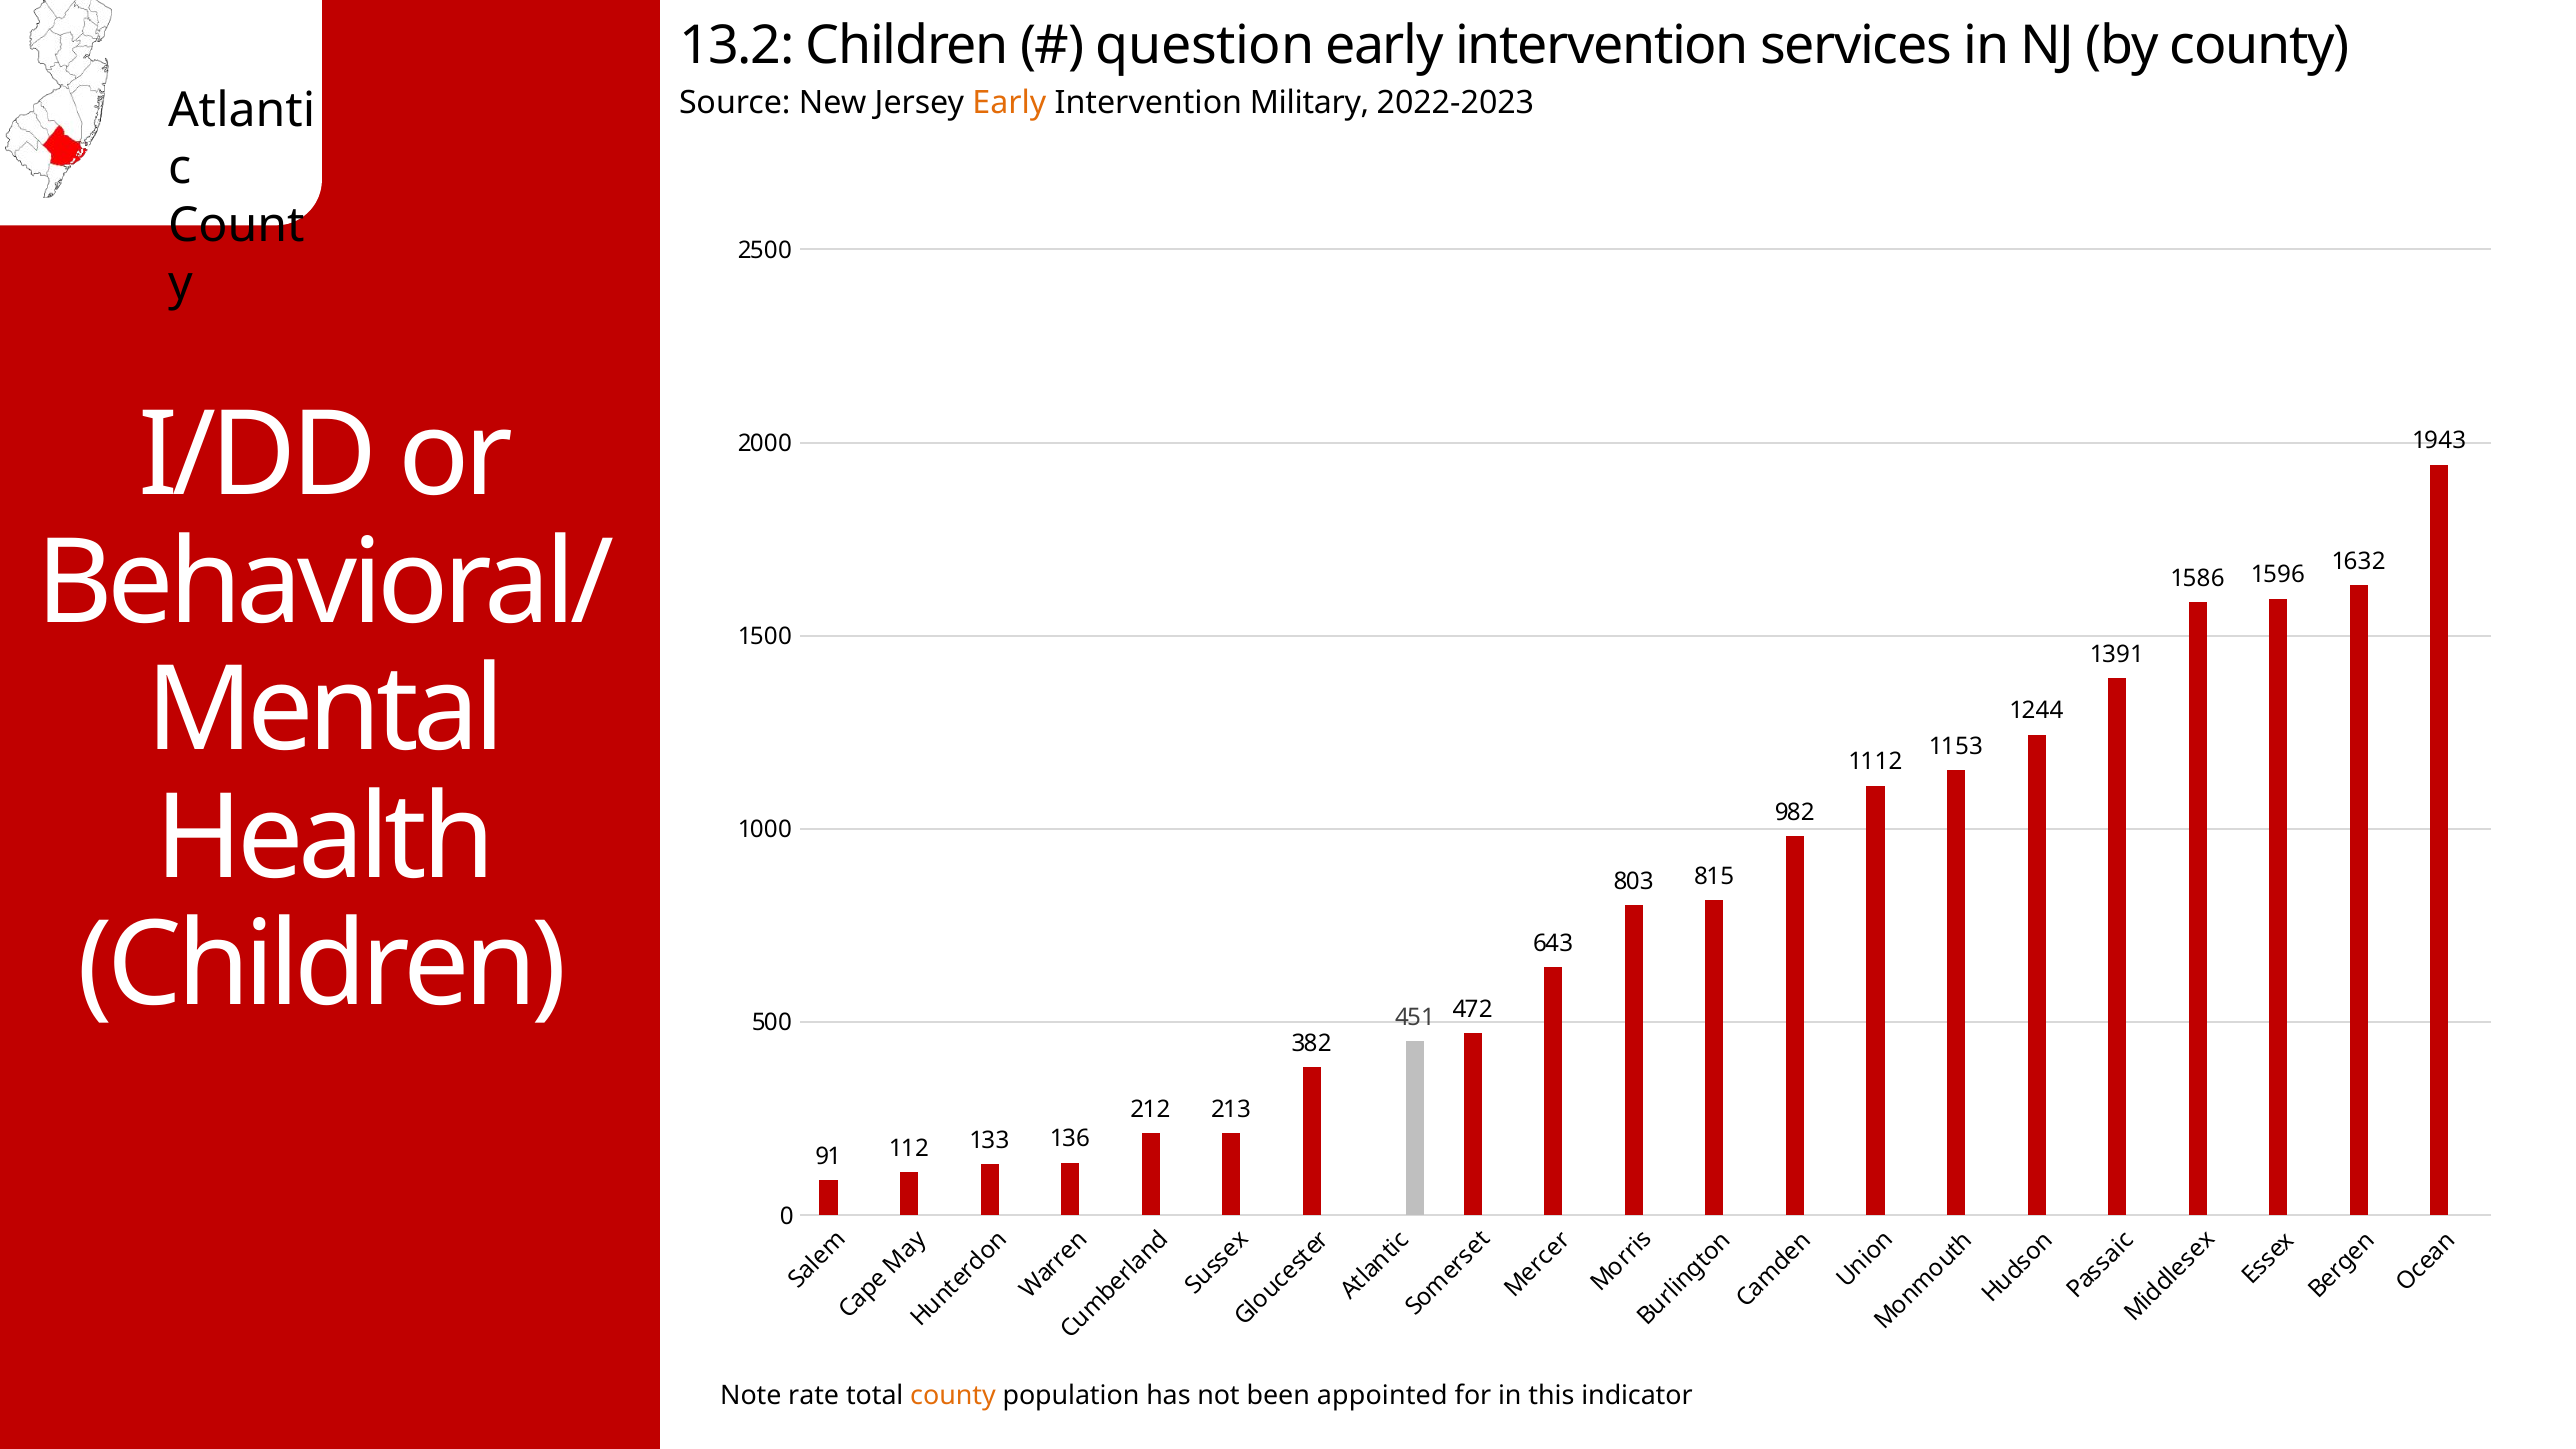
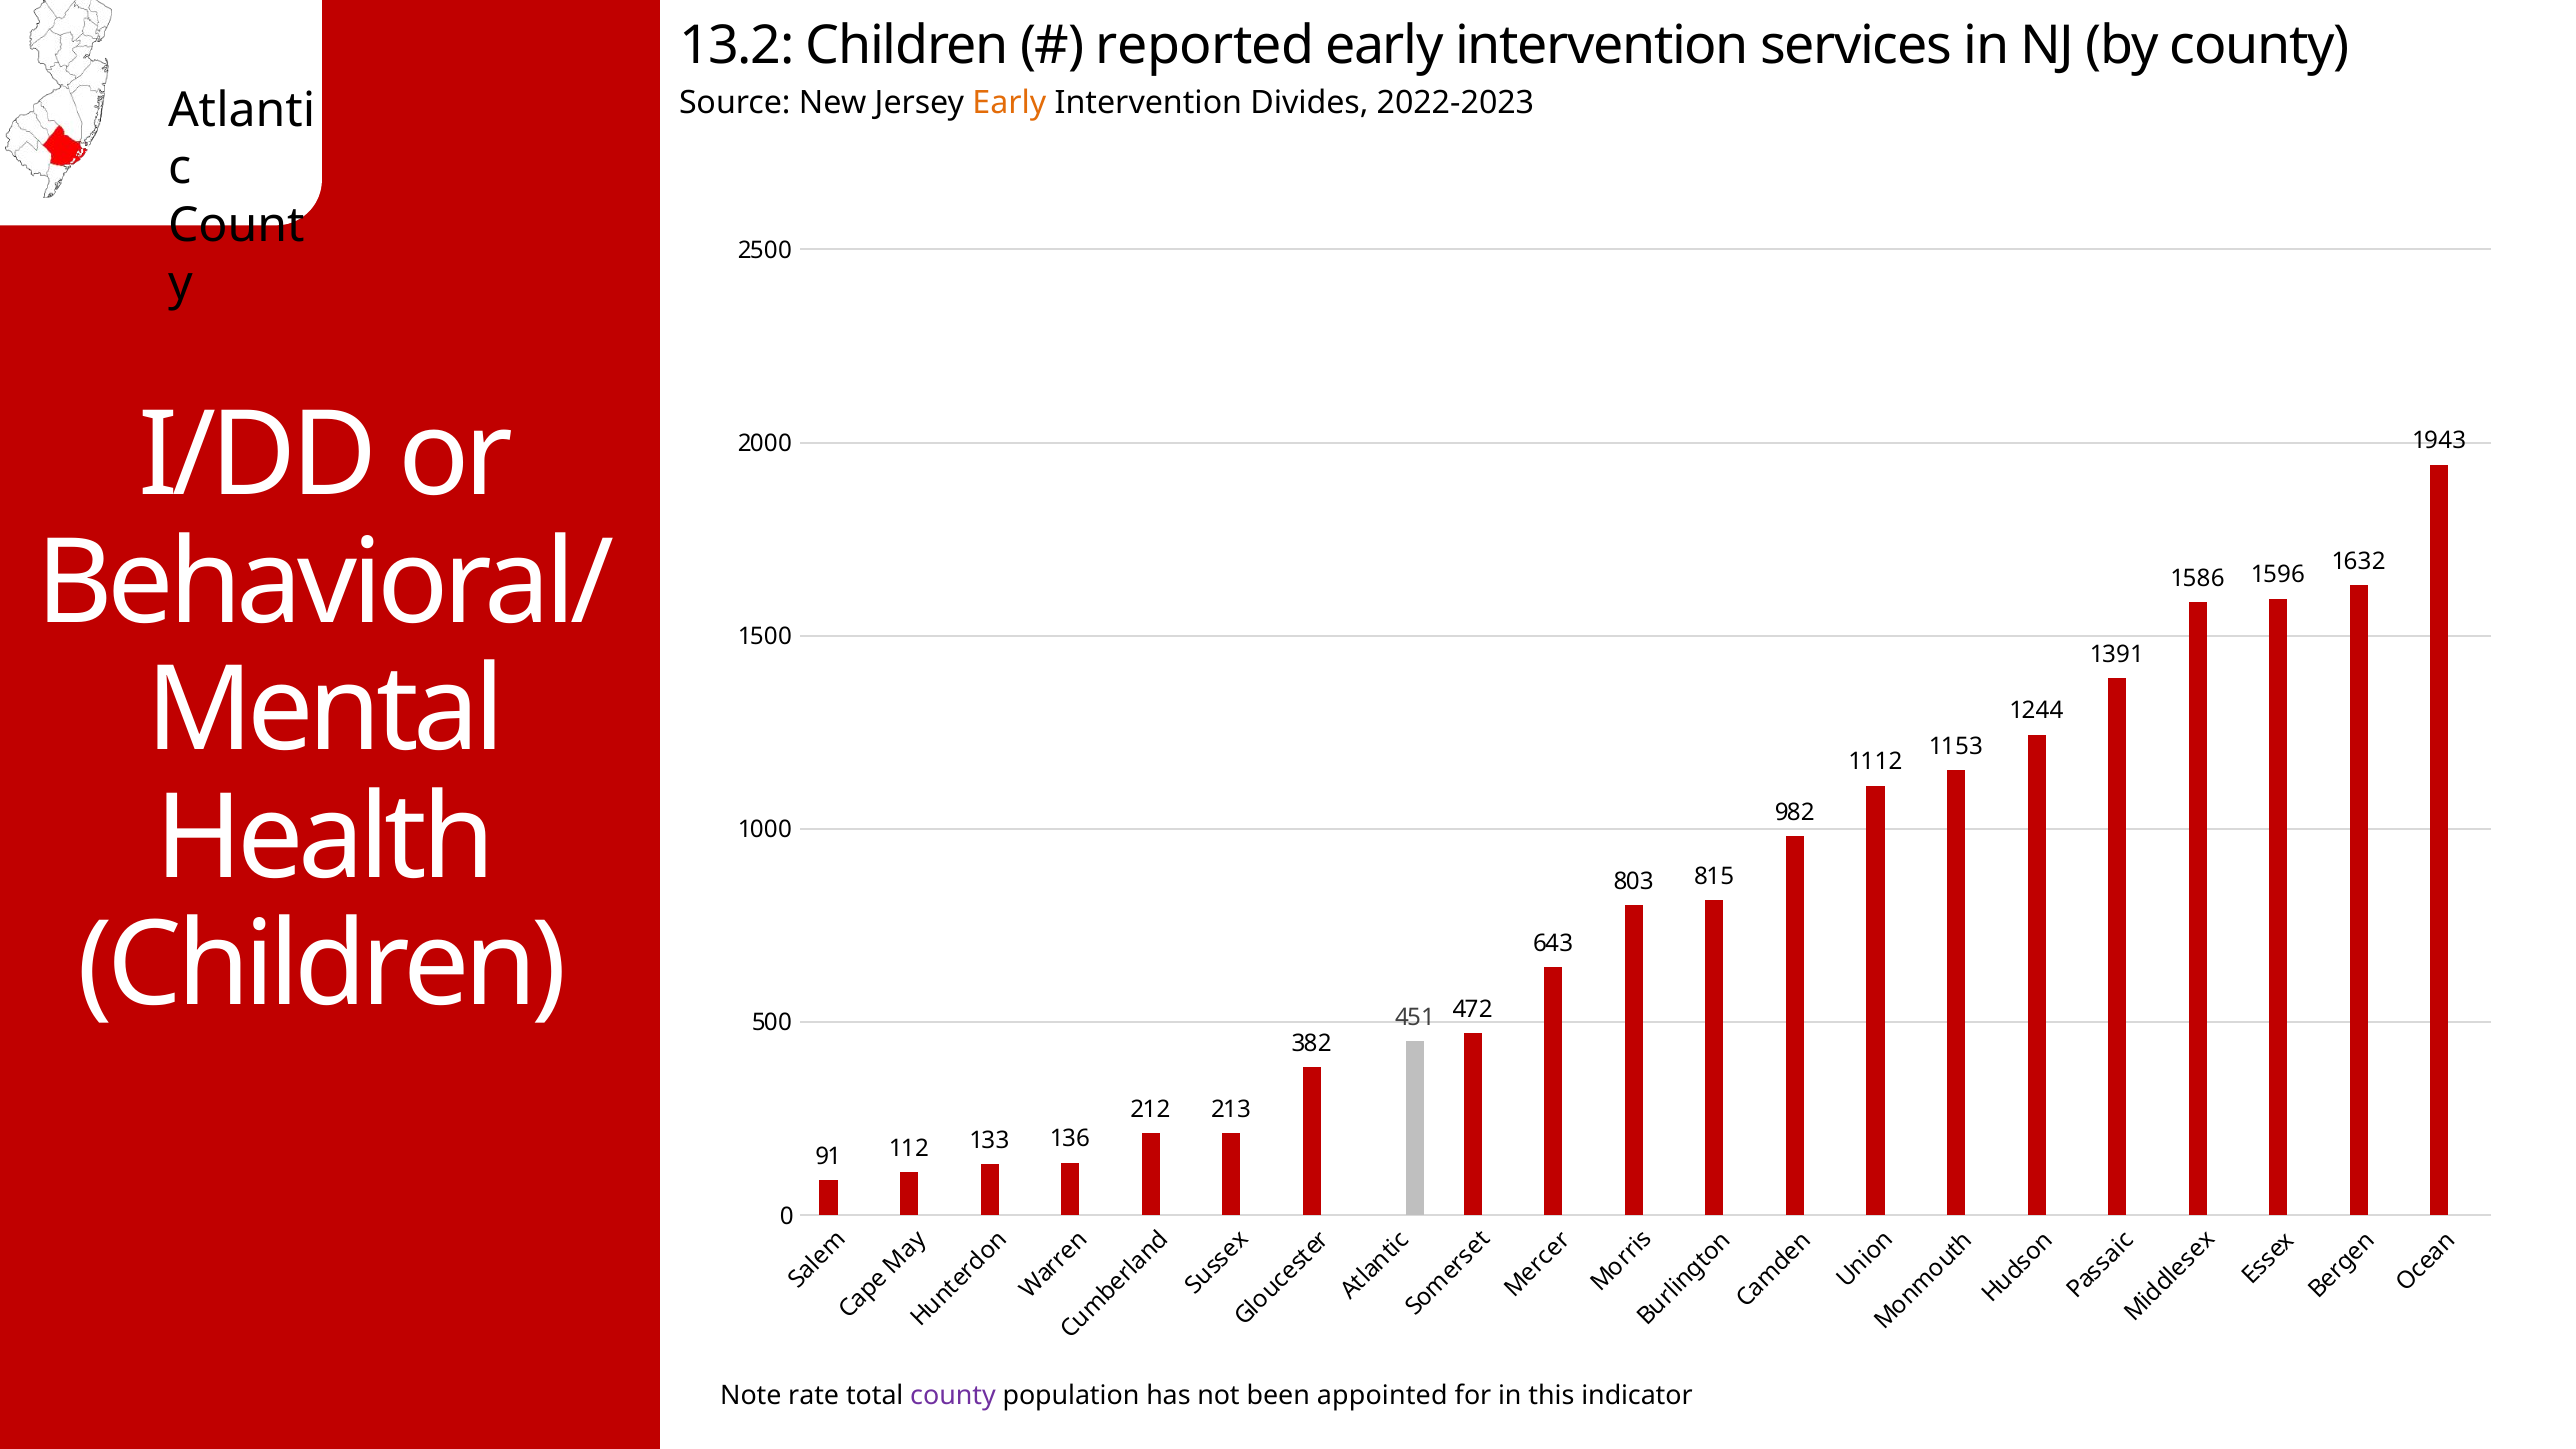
question: question -> reported (1205, 45)
Military: Military -> Divides (1309, 102)
county colour: orange -> purple (953, 1396)
